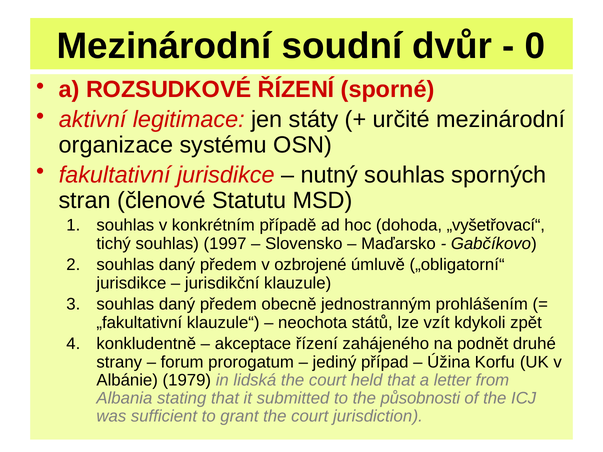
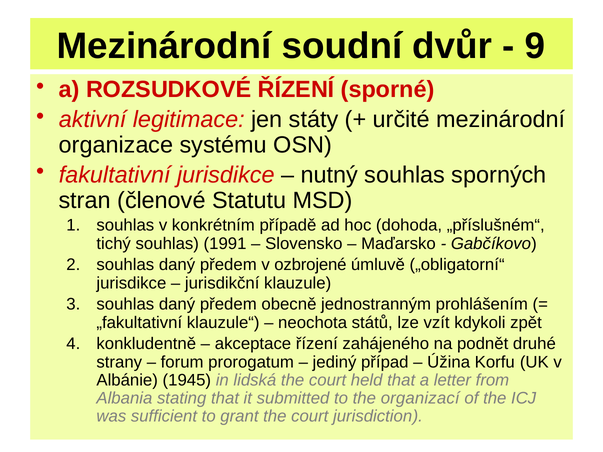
0: 0 -> 9 (535, 46)
„vyšetřovací“: „vyšetřovací“ -> „příslušném“ (496, 226)
1997: 1997 -> 1991 (225, 244)
1979: 1979 -> 1945 (187, 380)
působnosti: působnosti -> organizací (420, 398)
